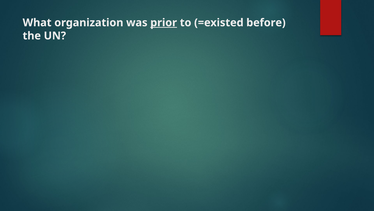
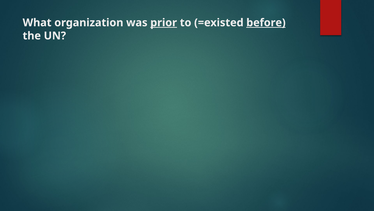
before underline: none -> present (266, 23)
